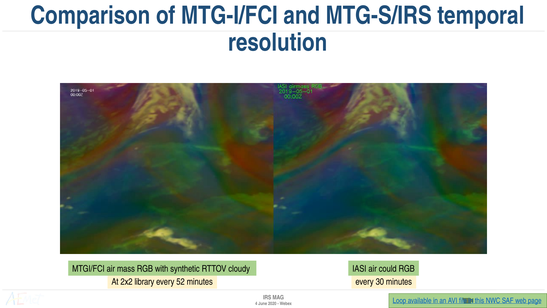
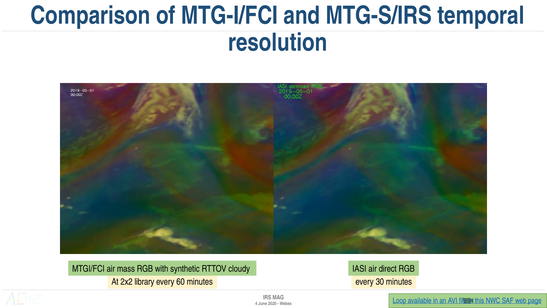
could: could -> direct (388, 269)
52: 52 -> 60 (181, 282)
